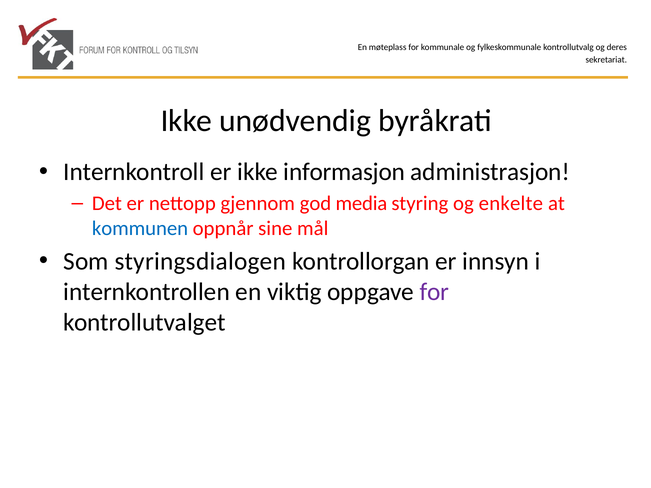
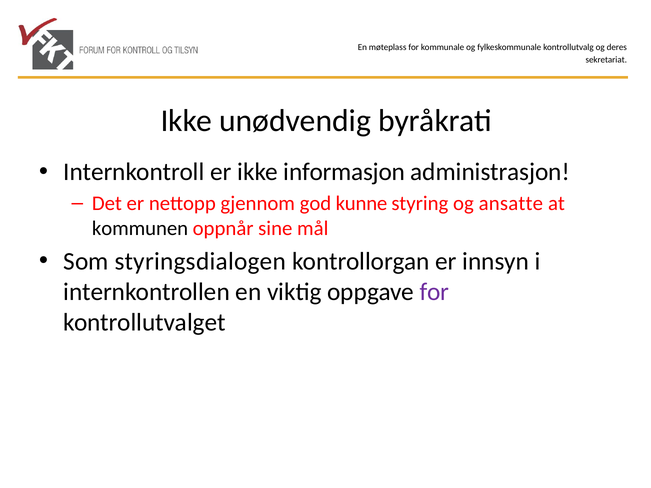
media: media -> kunne (361, 204)
enkelte: enkelte -> ansatte (511, 204)
kommunen colour: blue -> black (140, 229)
